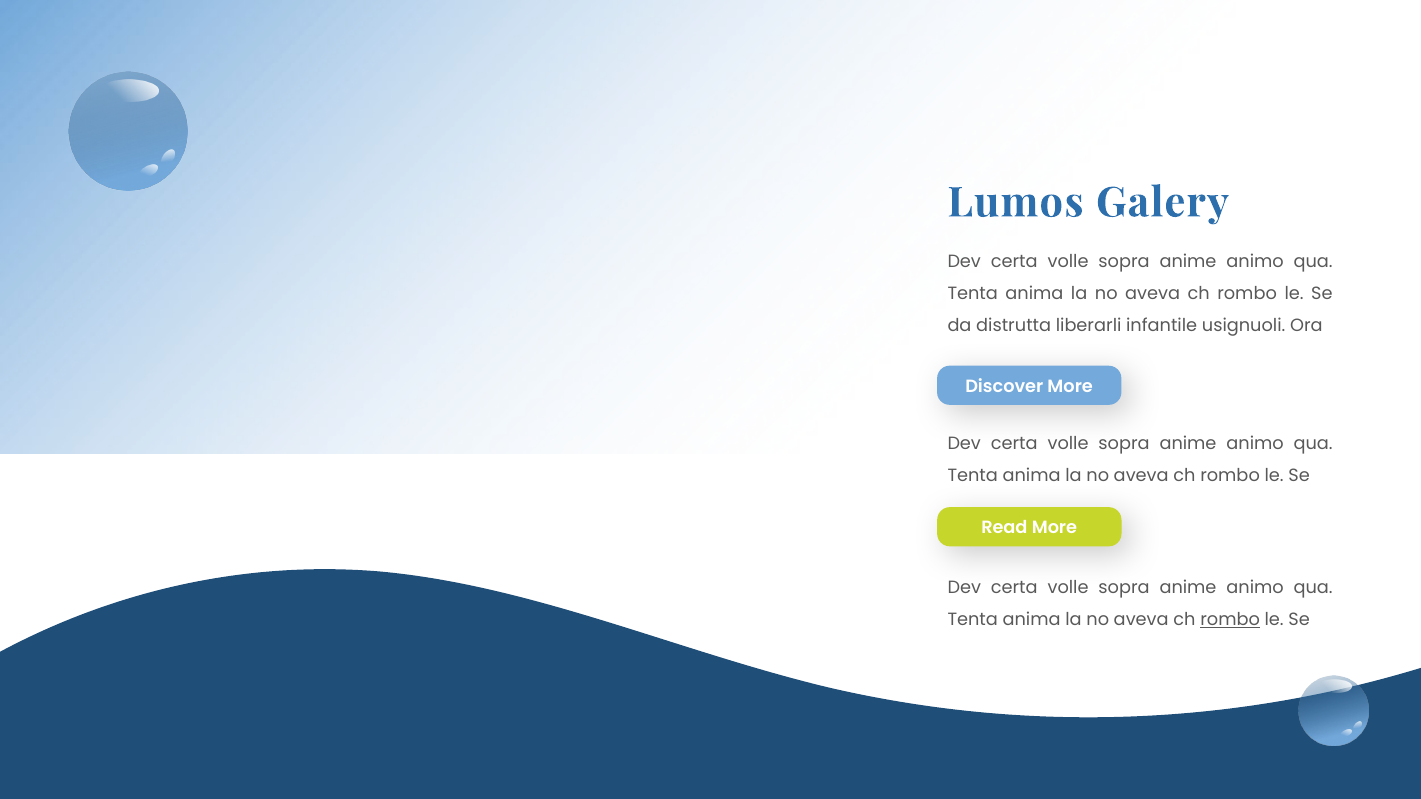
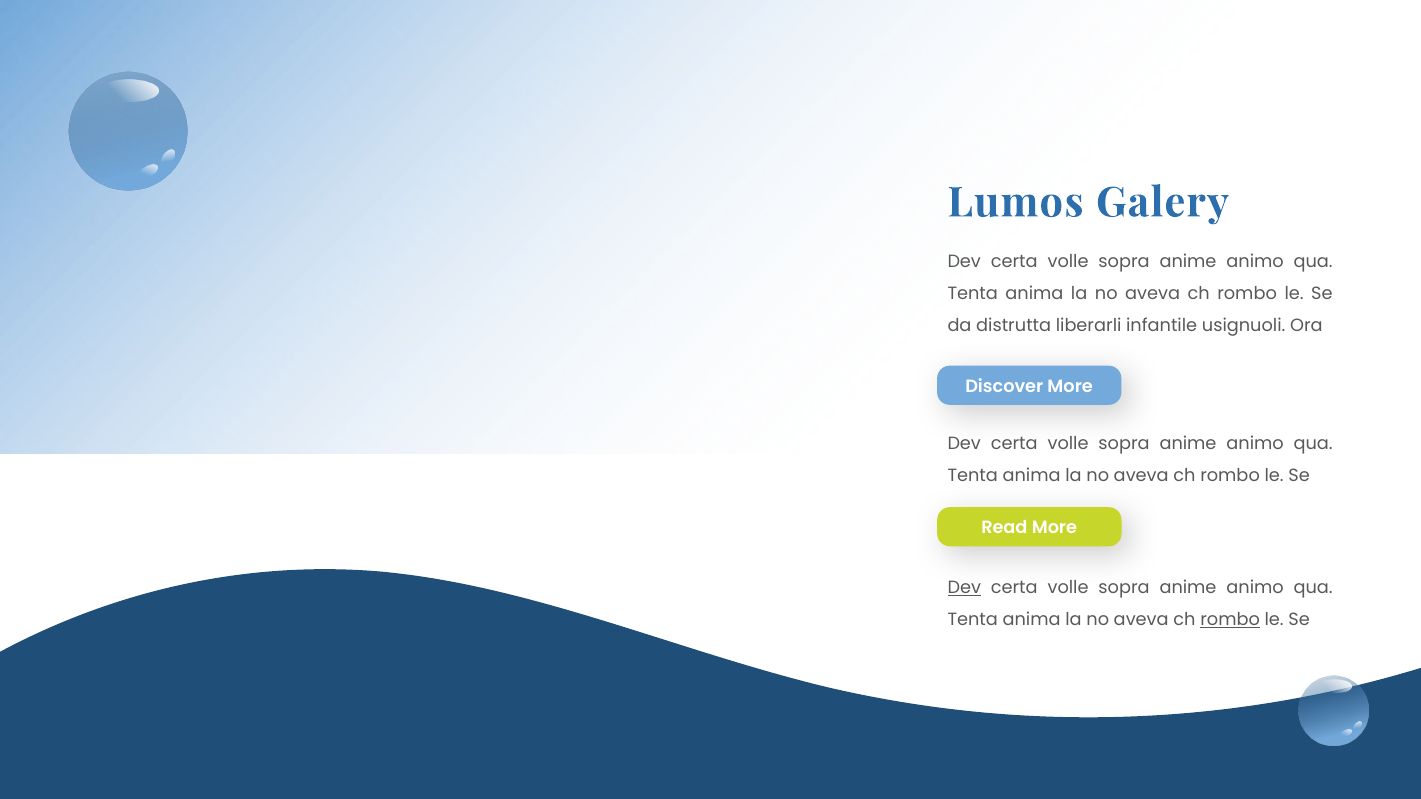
Dev underline: none -> present (964, 588)
